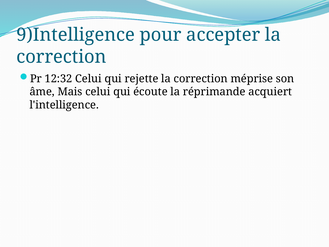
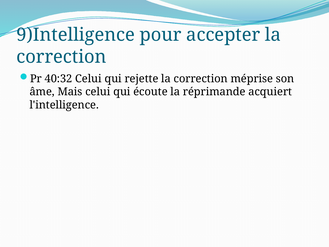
12:32: 12:32 -> 40:32 (59, 79)
